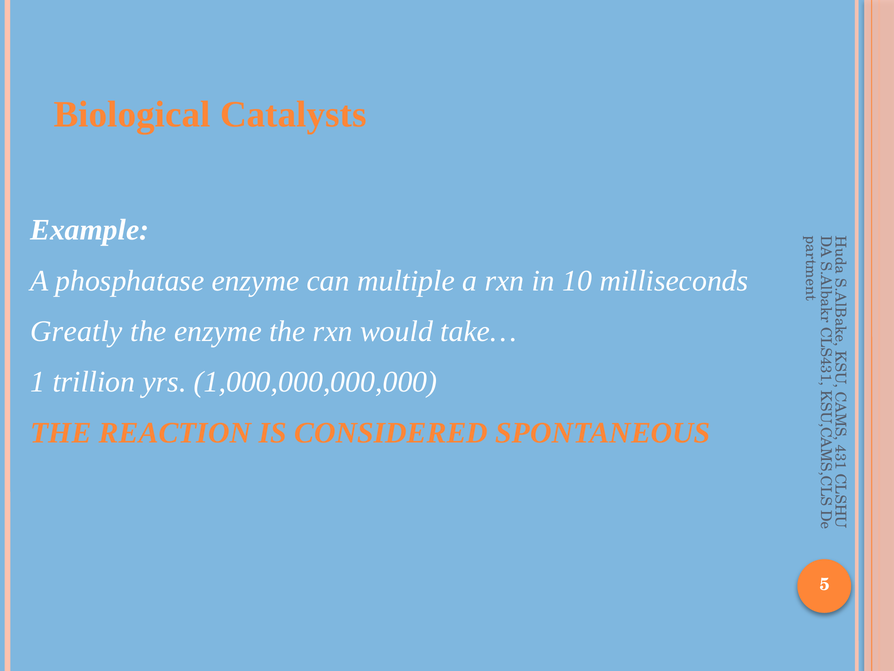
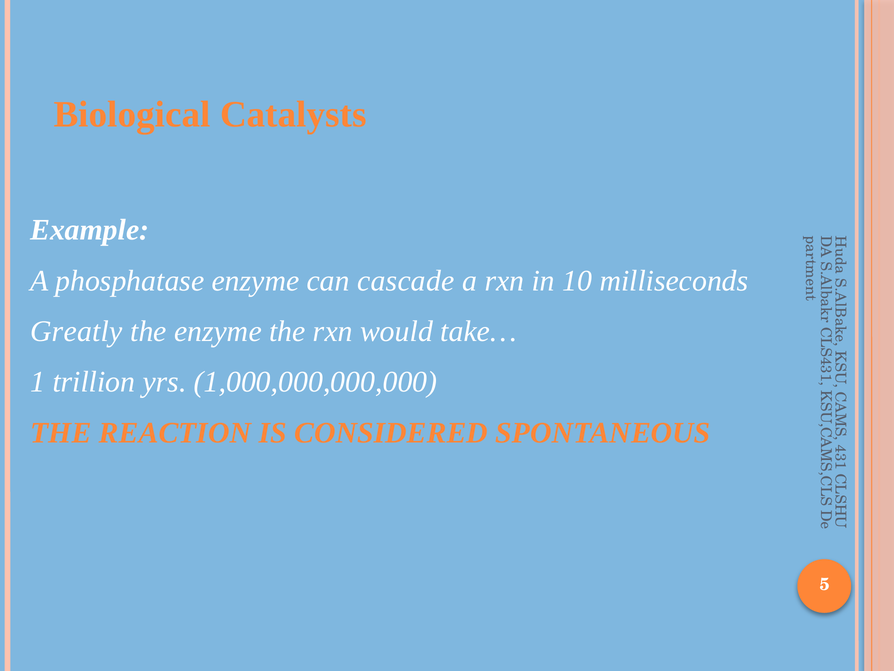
multiple: multiple -> cascade (406, 280)
